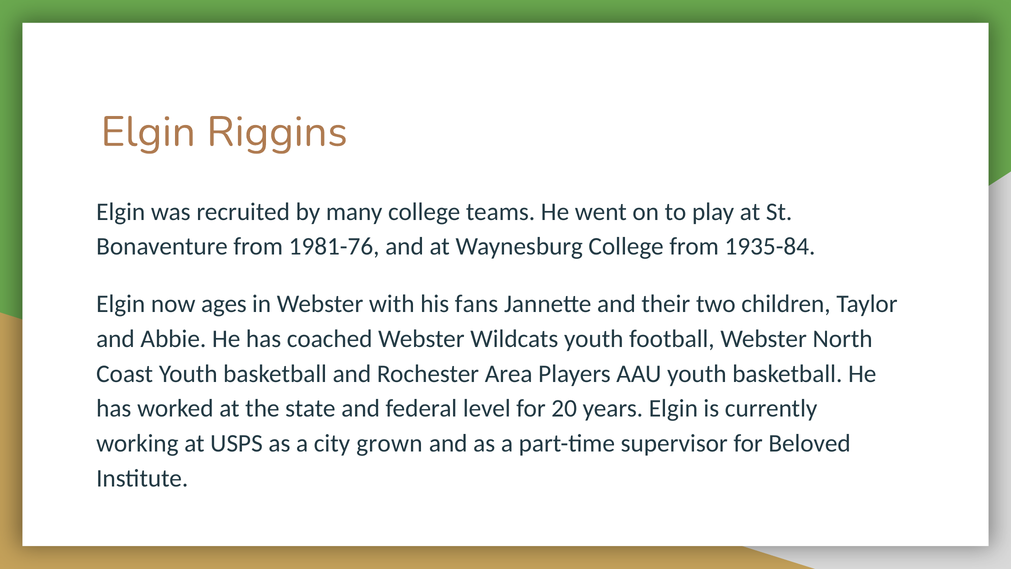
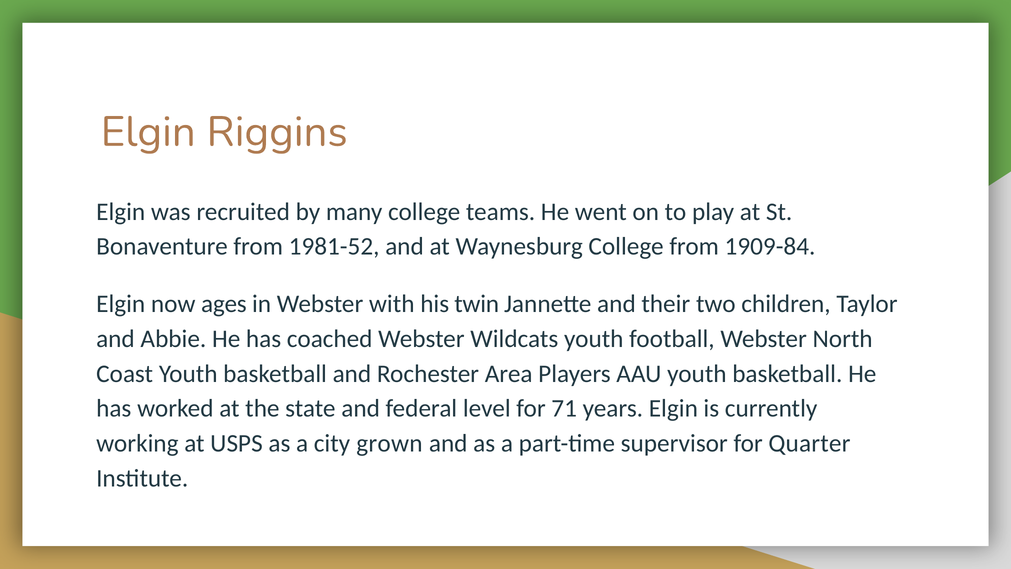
1981-76: 1981-76 -> 1981-52 (334, 246)
1935-84: 1935-84 -> 1909-84 (770, 246)
fans: fans -> twin (477, 304)
20: 20 -> 71 (564, 408)
Beloved: Beloved -> Quarter (809, 443)
